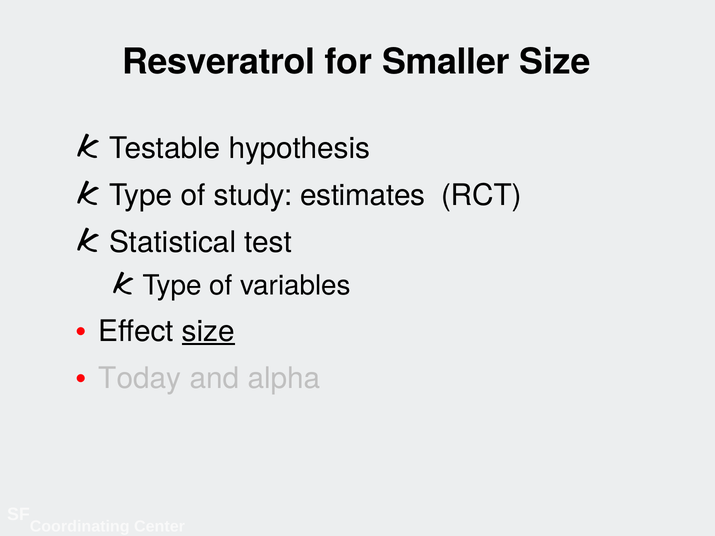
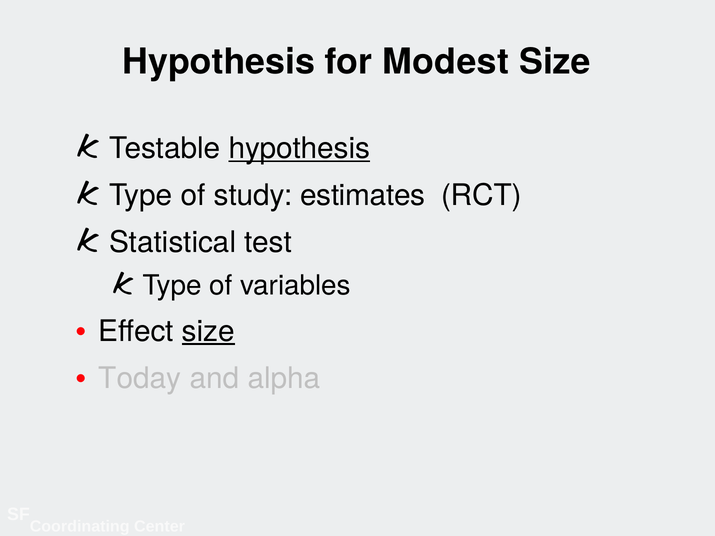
Resveratrol: Resveratrol -> Hypothesis (219, 62)
Smaller: Smaller -> Modest (446, 62)
hypothesis underline: none -> present (299, 148)
